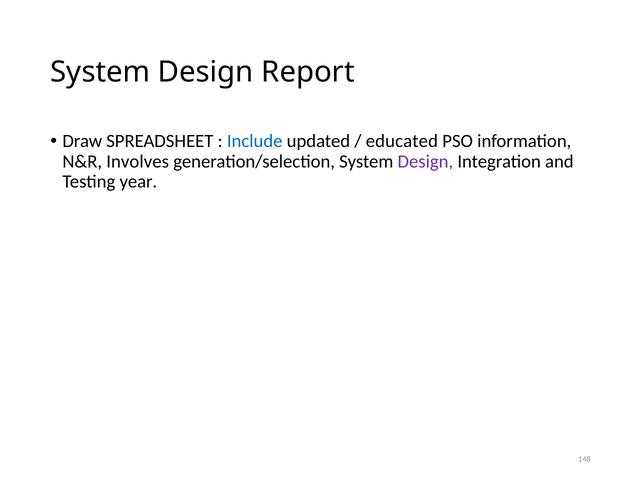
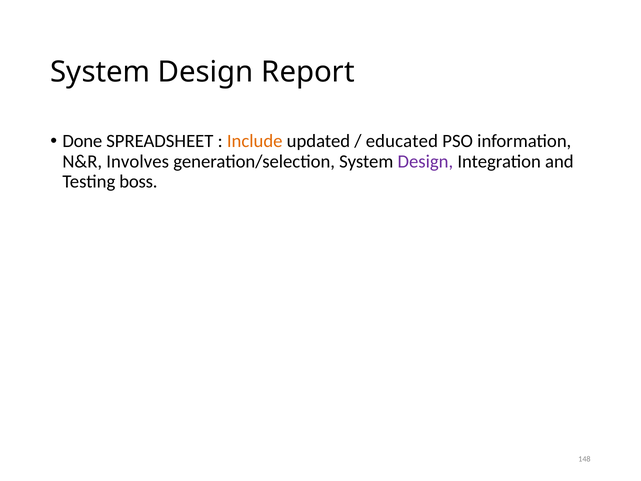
Draw: Draw -> Done (82, 141)
Include colour: blue -> orange (255, 141)
year: year -> boss (138, 182)
